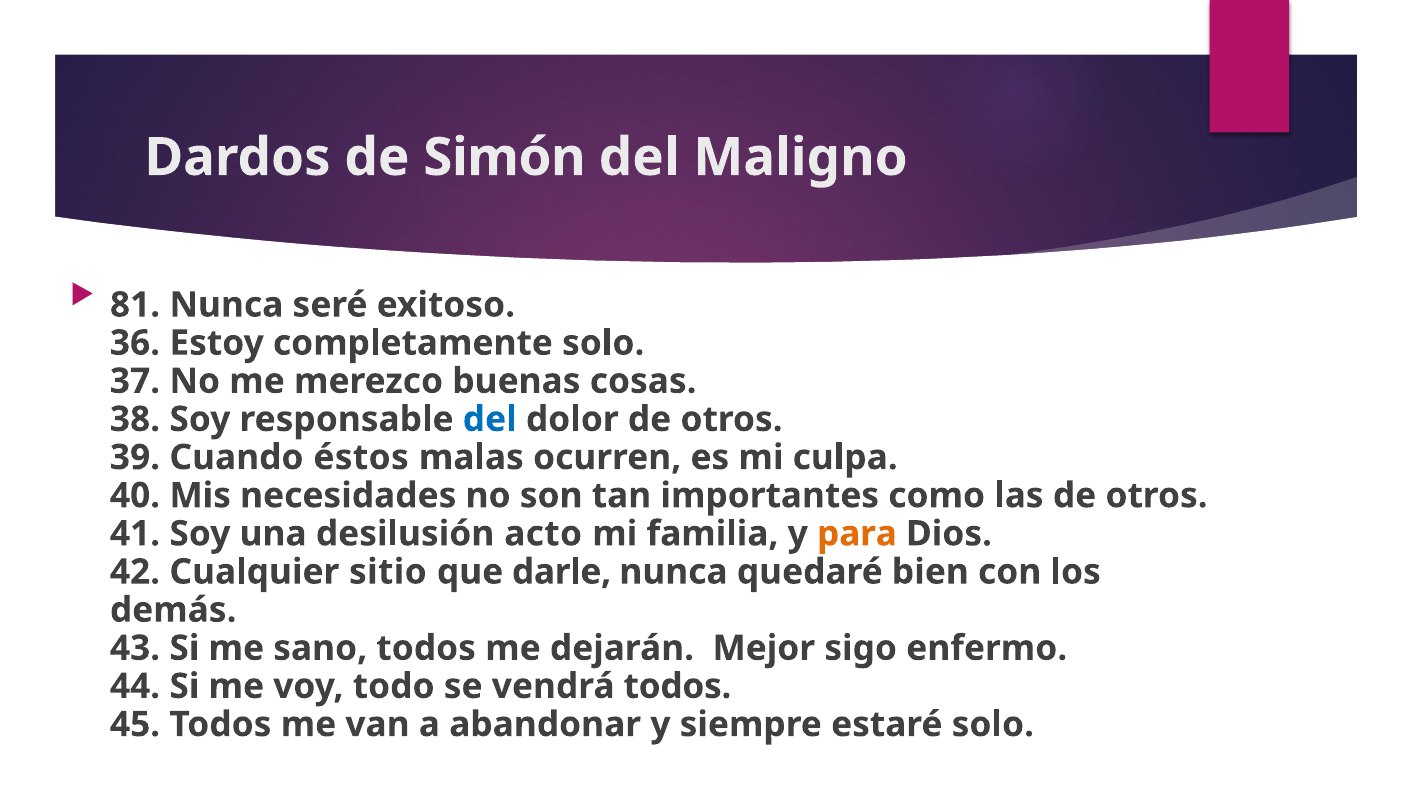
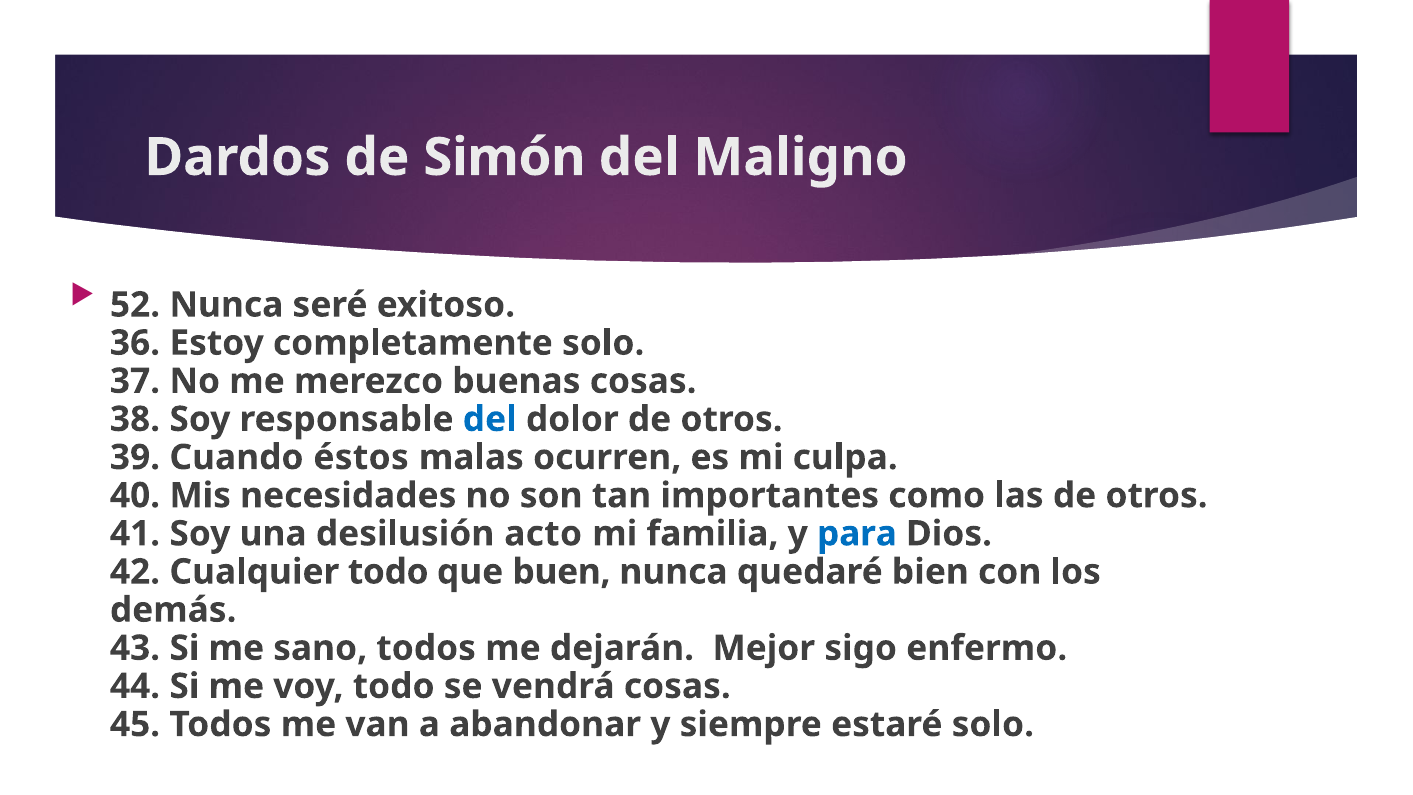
81: 81 -> 52 (135, 305)
para colour: orange -> blue (857, 534)
Cualquier sitio: sitio -> todo (388, 572)
darle: darle -> buen (561, 572)
vendrá todos: todos -> cosas (677, 686)
